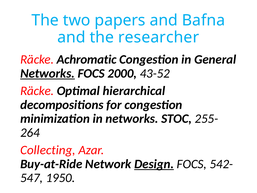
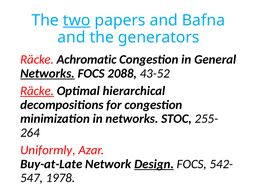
two underline: none -> present (77, 20)
researcher: researcher -> generators (159, 37)
2000: 2000 -> 2088 (122, 73)
Räcke underline: none -> present (37, 91)
Collecting: Collecting -> Uniformly (48, 150)
Buy-at-Ride: Buy-at-Ride -> Buy-at-Late (51, 164)
1950: 1950 -> 1978 (60, 178)
